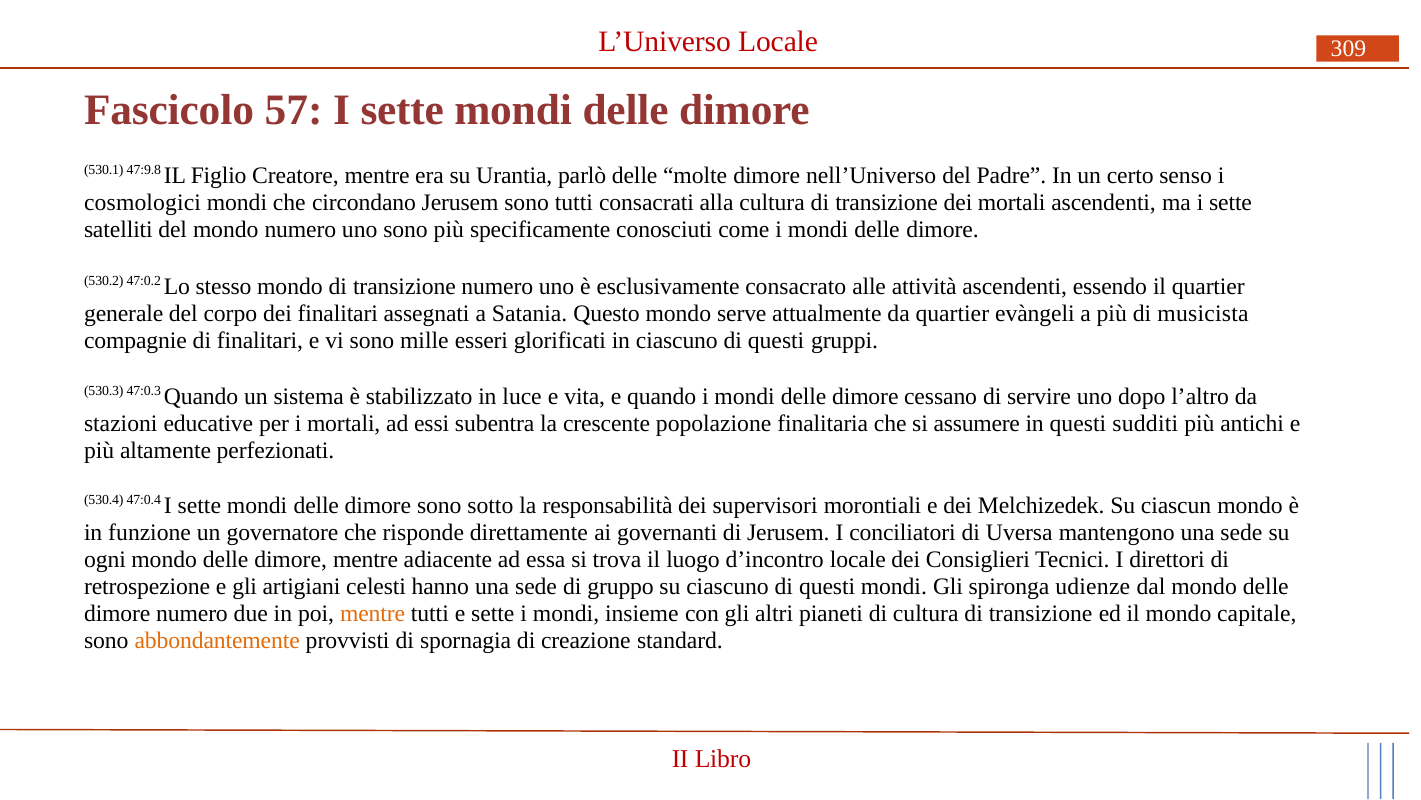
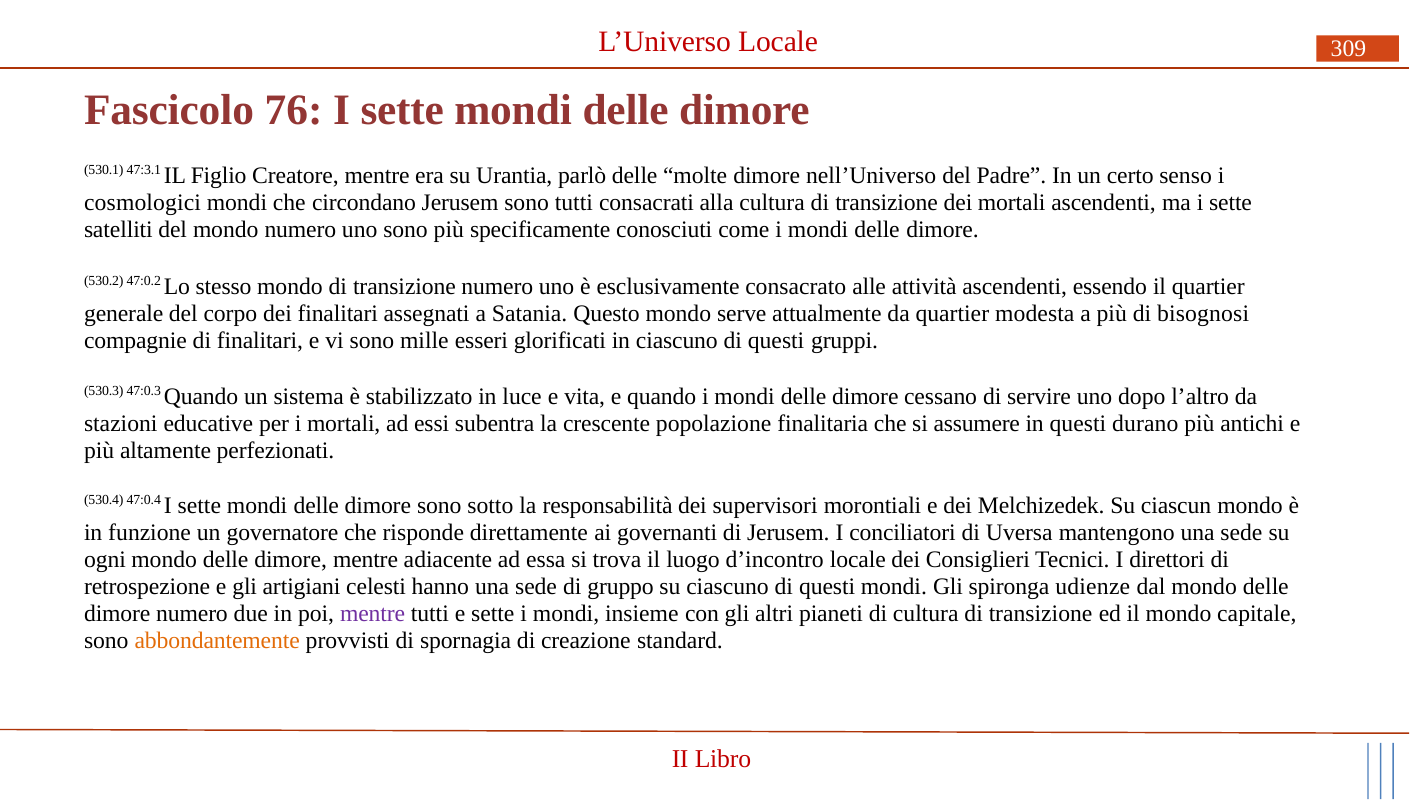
57: 57 -> 76 (294, 110)
47:9.8: 47:9.8 -> 47:3.1 (144, 170)
evàngeli: evàngeli -> modesta (1035, 314)
musicista: musicista -> bisognosi (1203, 314)
sudditi: sudditi -> durano (1145, 424)
mentre colour: orange -> purple (373, 614)
